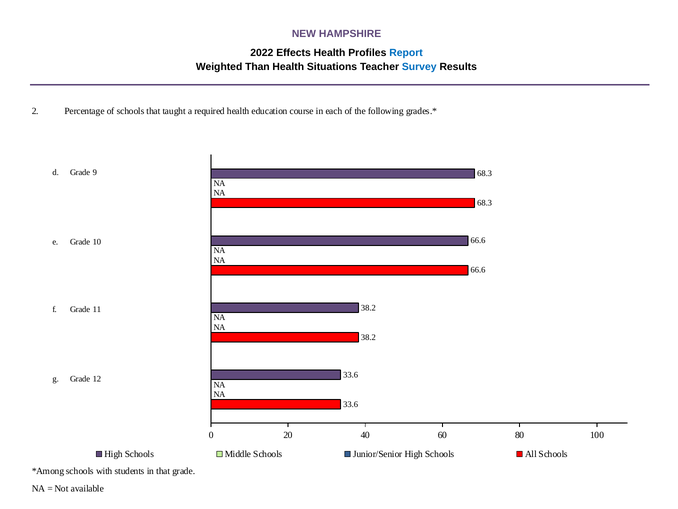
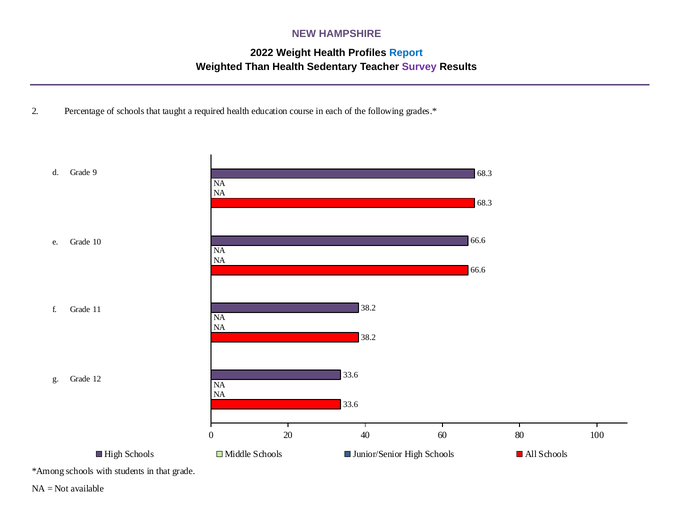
Effects: Effects -> Weight (294, 53)
Situations: Situations -> Sedentary (332, 67)
Survey colour: blue -> purple (419, 67)
